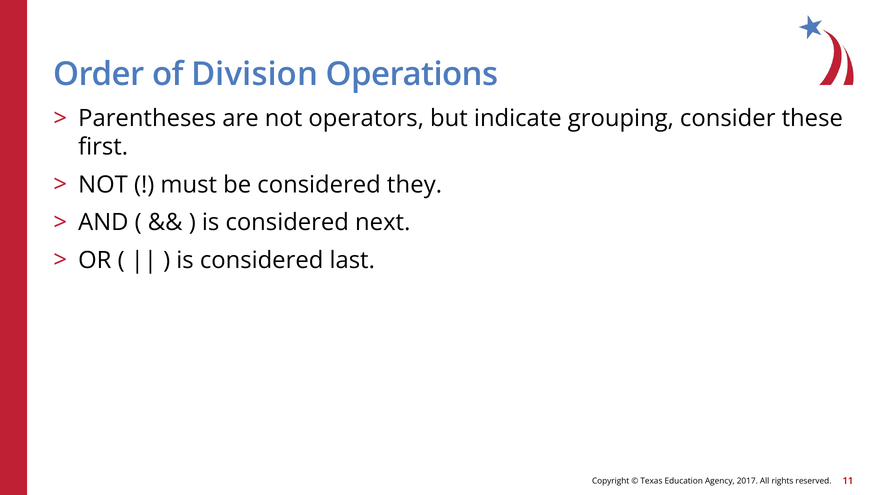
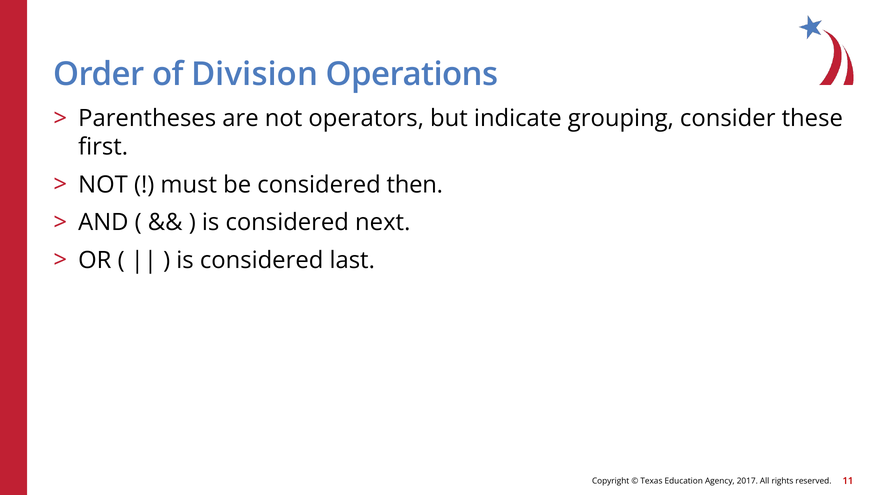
they: they -> then (415, 185)
